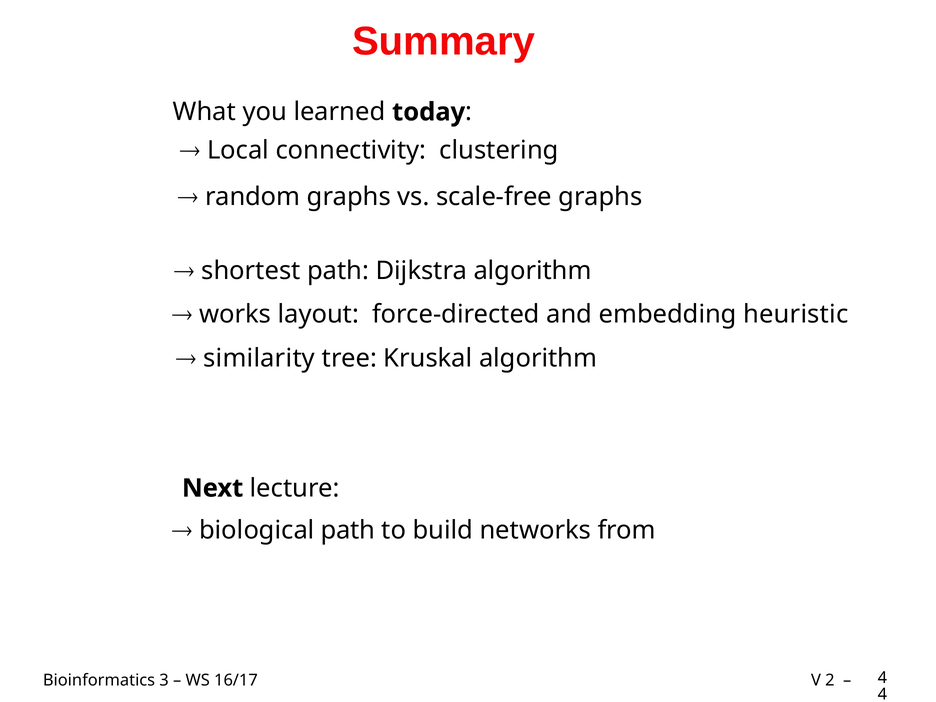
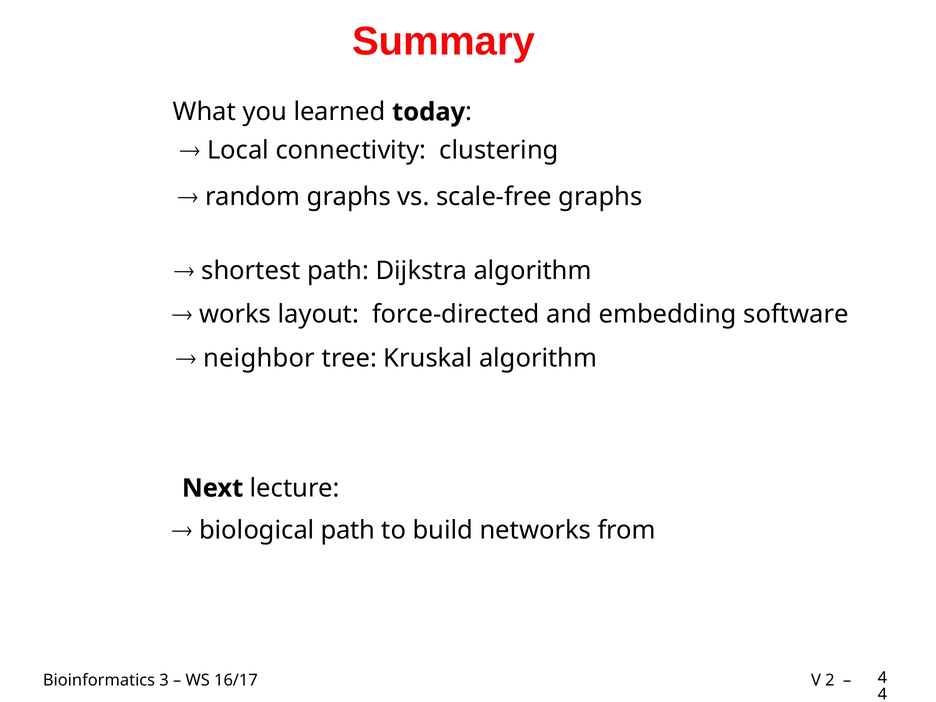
heuristic: heuristic -> software (796, 315)
similarity: similarity -> neighbor (259, 358)
